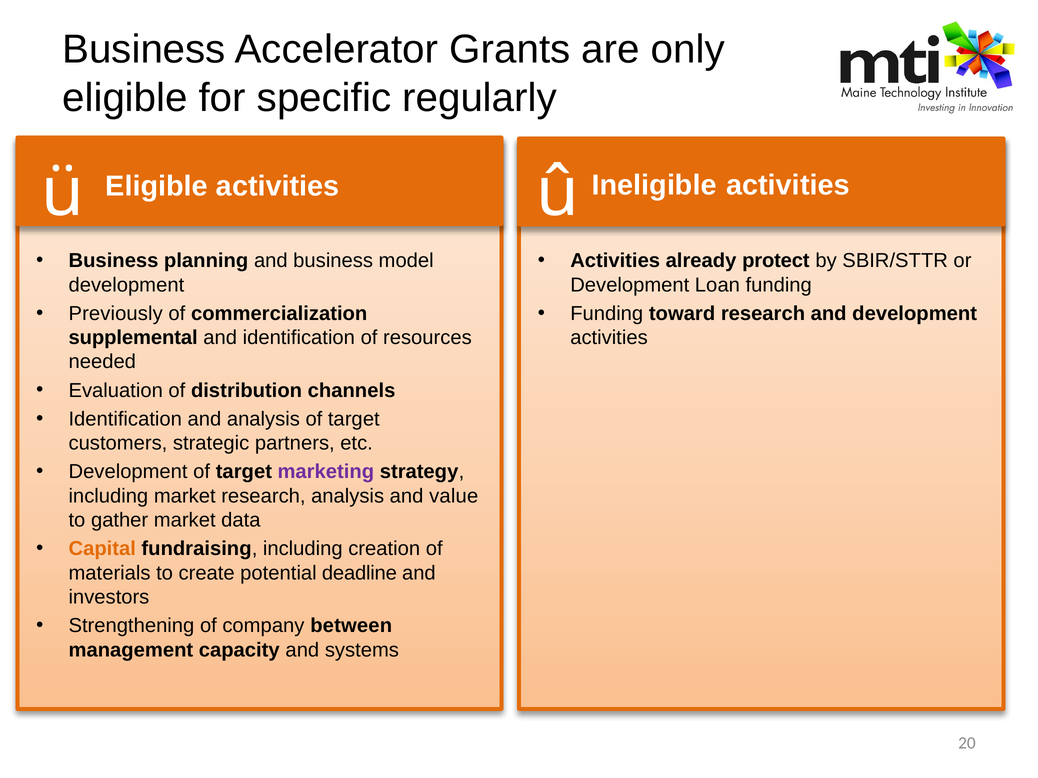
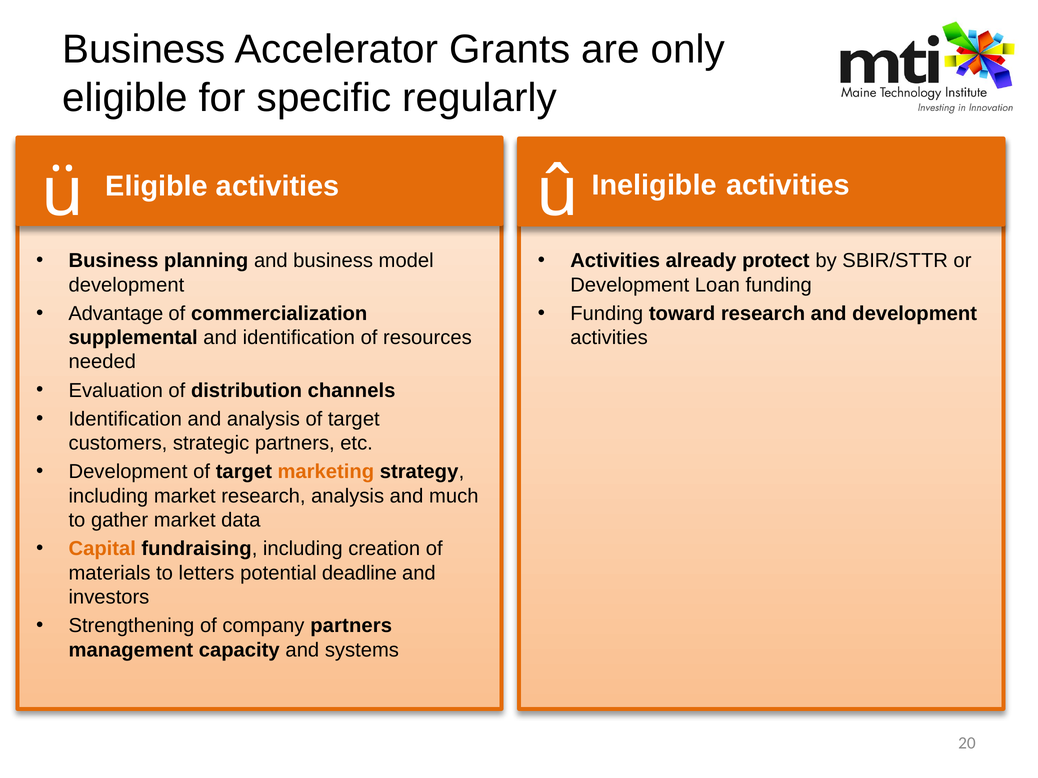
Previously: Previously -> Advantage (116, 314)
marketing colour: purple -> orange (326, 472)
value: value -> much (454, 496)
create: create -> letters (207, 573)
company between: between -> partners (351, 626)
